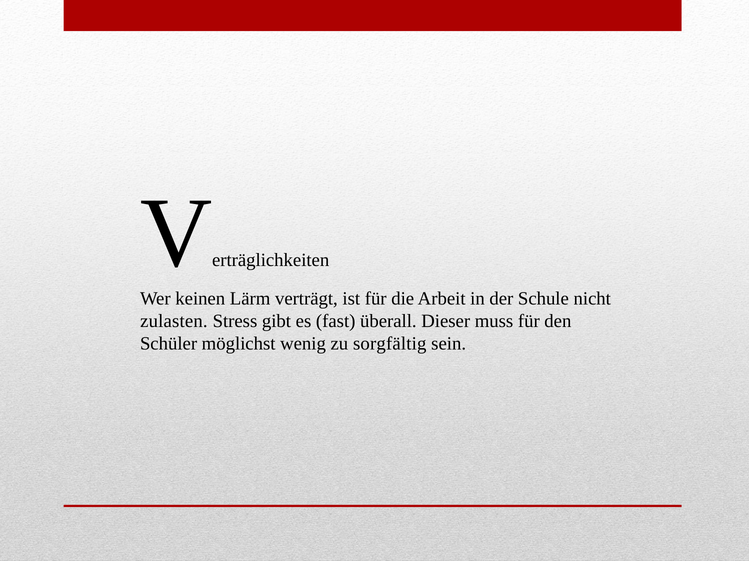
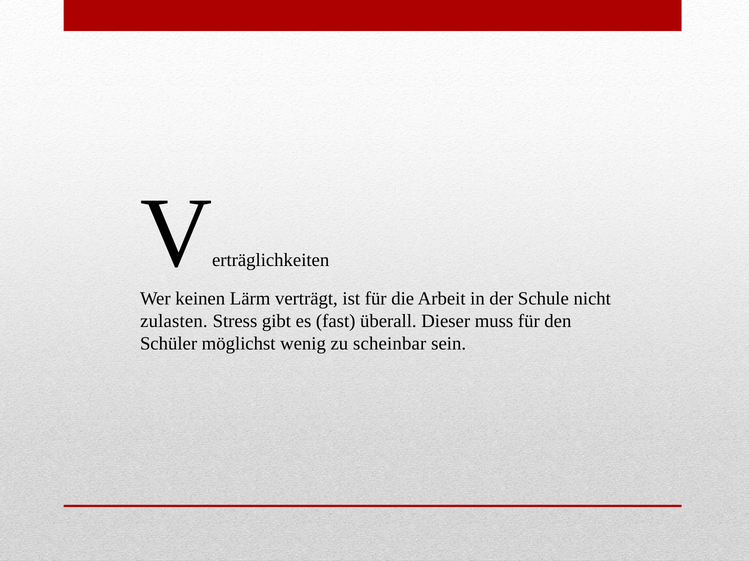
sorgfältig: sorgfältig -> scheinbar (390, 344)
